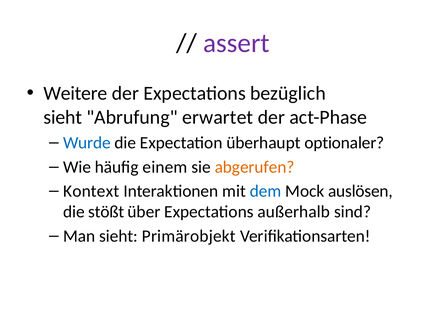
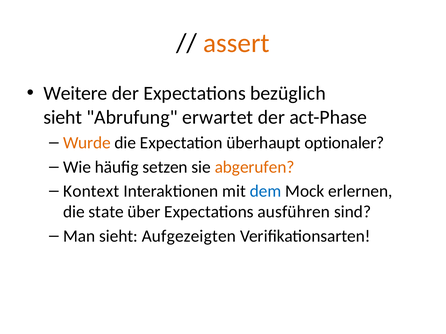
assert colour: purple -> orange (237, 43)
Wurde colour: blue -> orange (87, 143)
einem: einem -> setzen (165, 167)
auslösen: auslösen -> erlernen (360, 191)
stößt: stößt -> state (106, 212)
außerhalb: außerhalb -> ausführen (294, 212)
Primärobjekt: Primärobjekt -> Aufgezeigten (189, 236)
